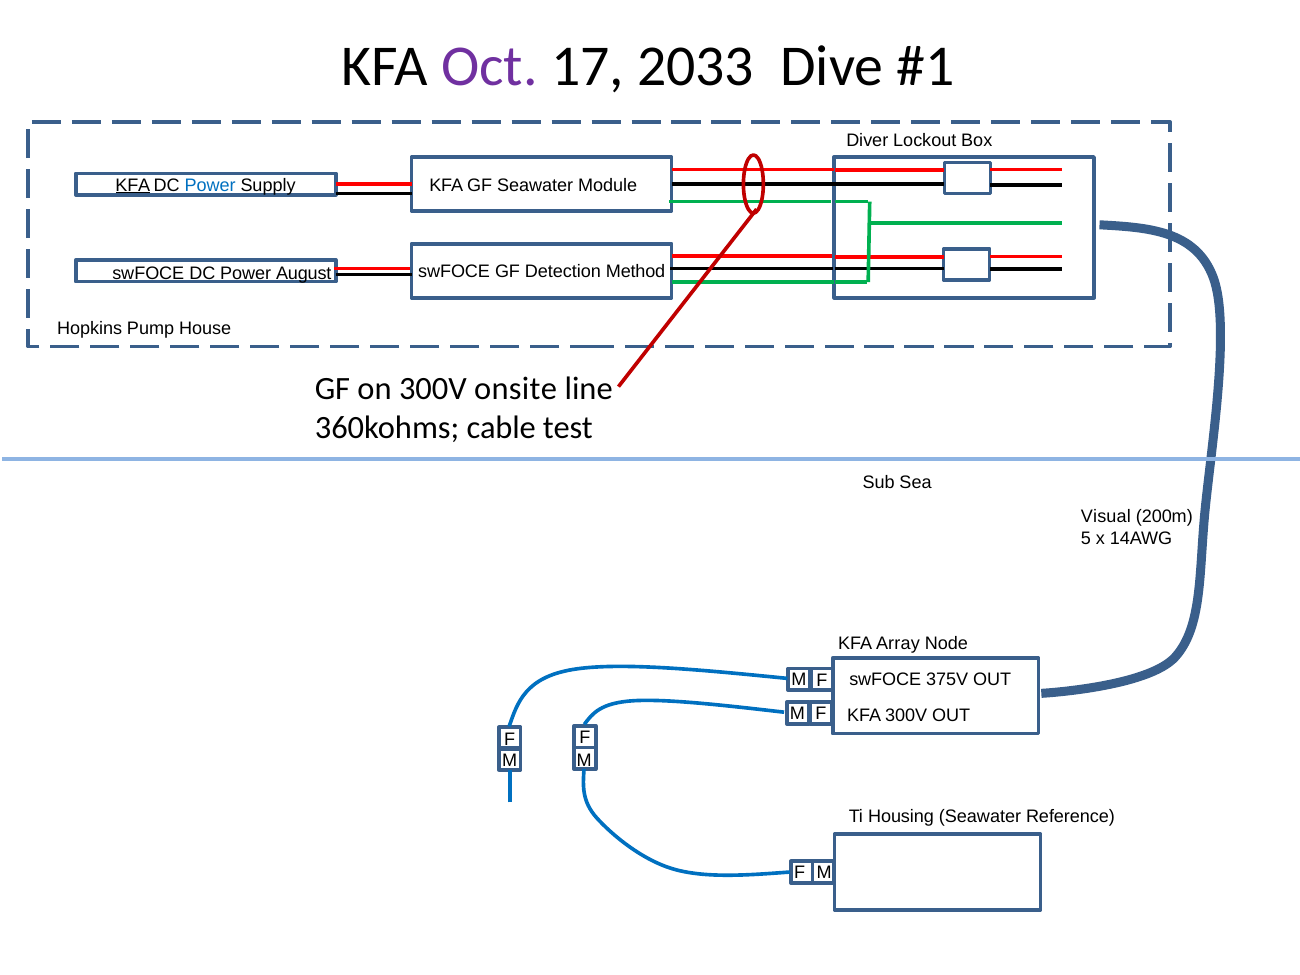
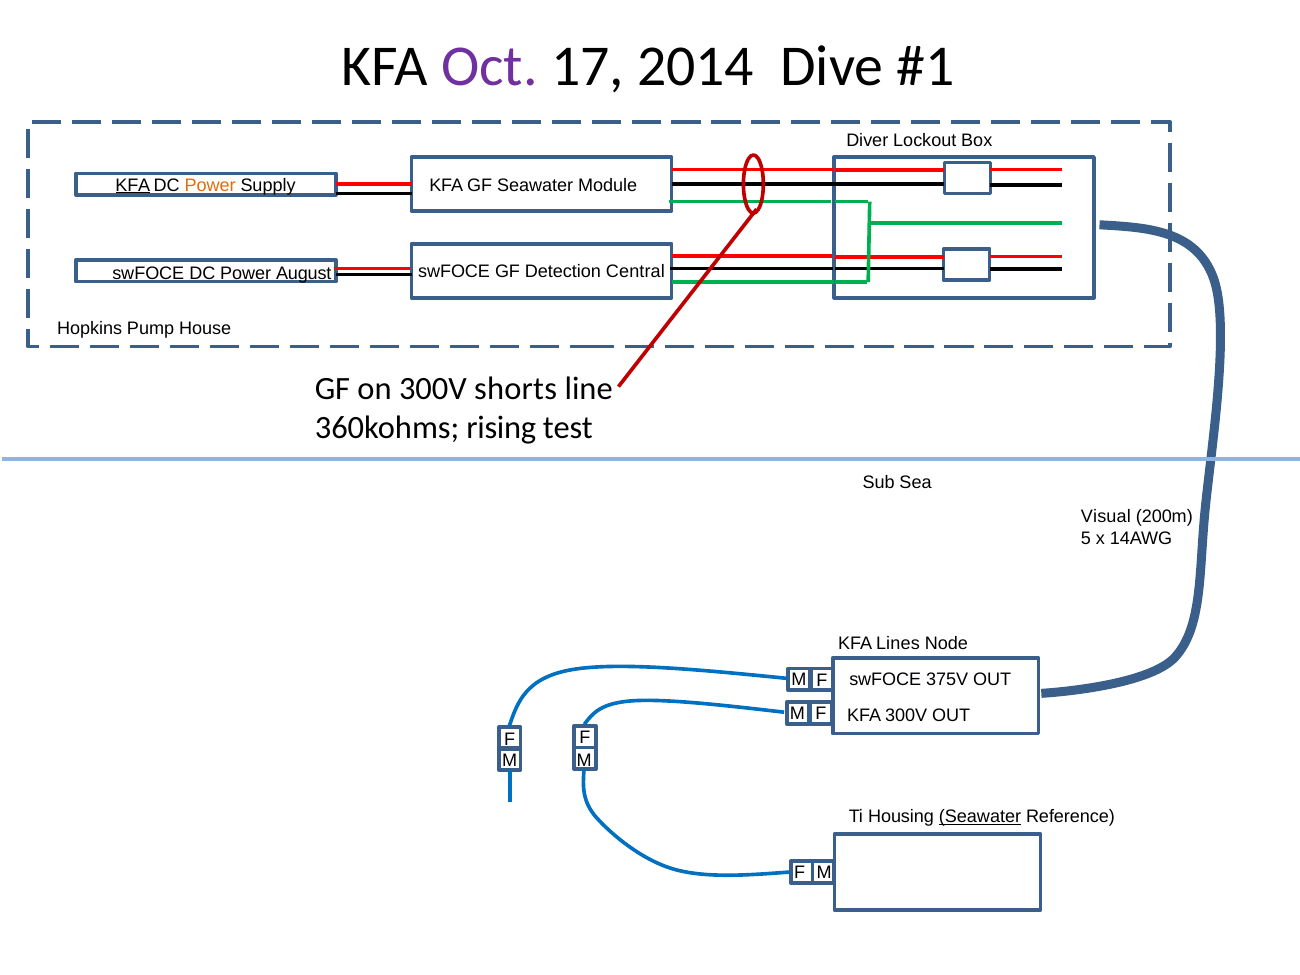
2033: 2033 -> 2014 (696, 67)
Power colour: blue -> orange (210, 185)
Method: Method -> Central (635, 272)
onsite: onsite -> shorts (516, 389)
cable: cable -> rising (501, 428)
Array: Array -> Lines (898, 644)
Seawater underline: none -> present (980, 816)
